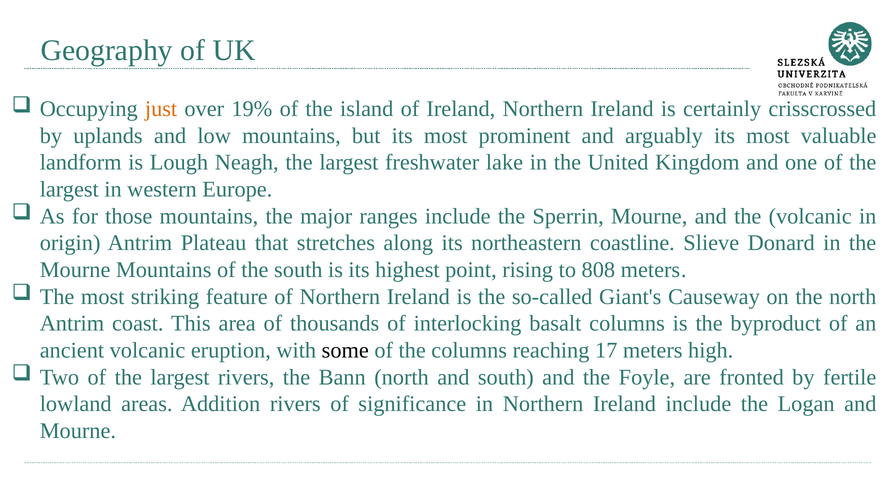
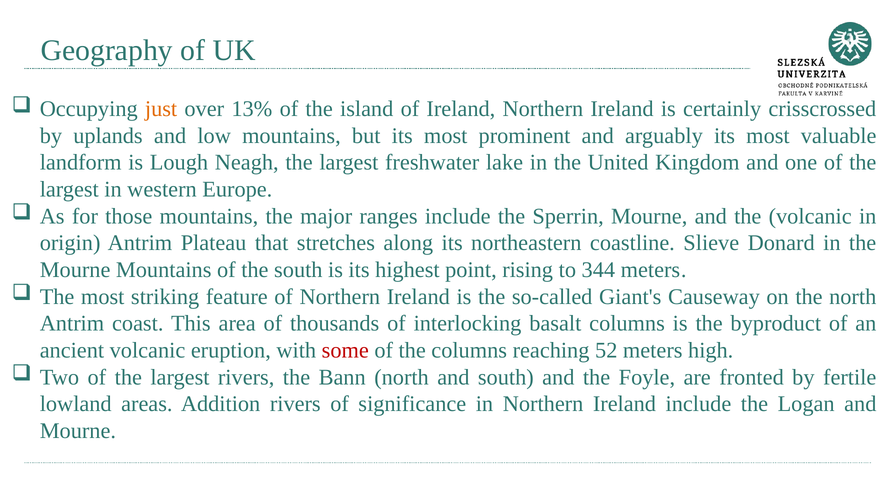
19%: 19% -> 13% (252, 109)
808: 808 -> 344 (598, 270)
some colour: black -> red (345, 350)
17: 17 -> 52 (606, 350)
